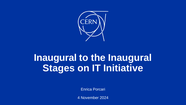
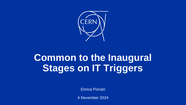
Inaugural: Inaugural -> Common (55, 57)
Initiative: Initiative -> Triggers (123, 68)
